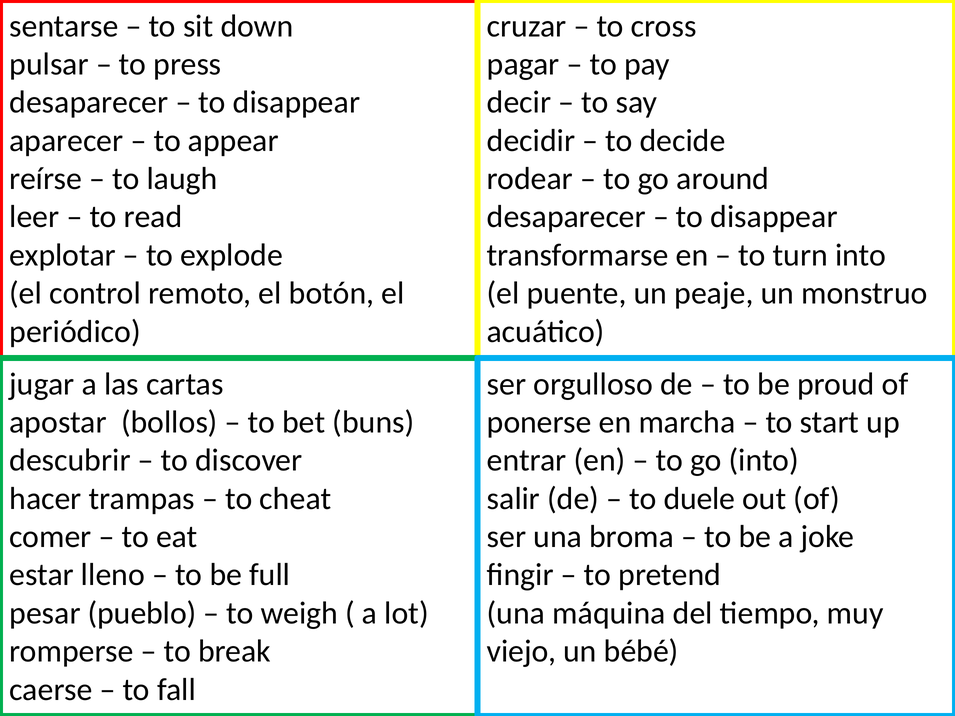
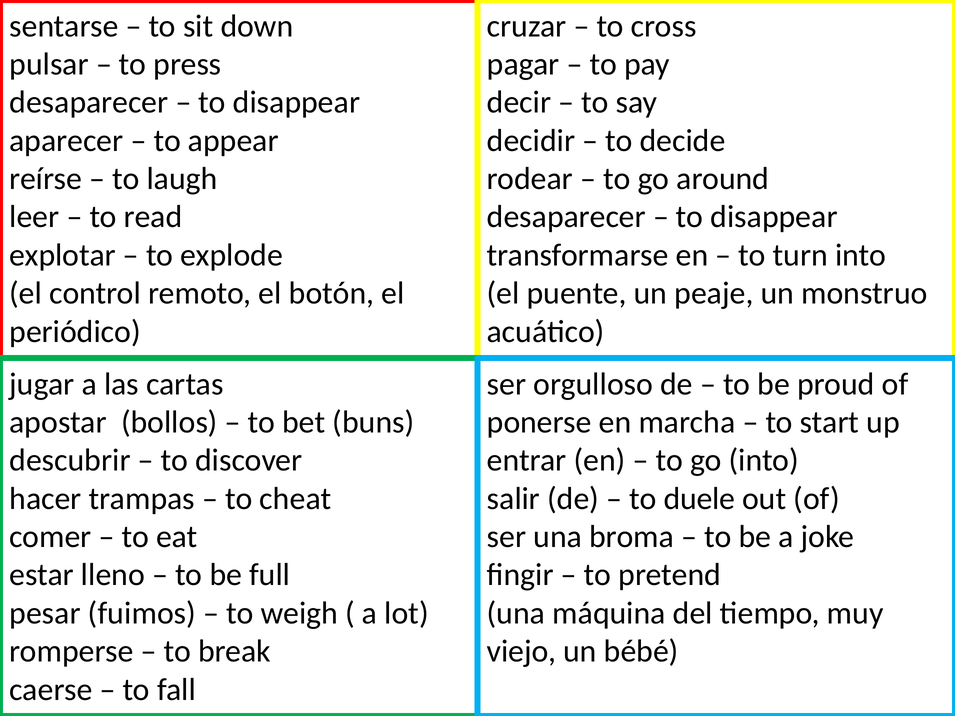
pueblo: pueblo -> fuimos (142, 613)
